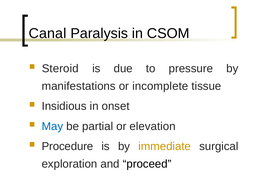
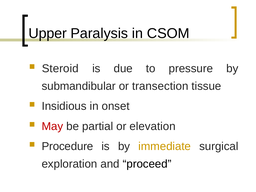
Canal: Canal -> Upper (48, 33)
manifestations: manifestations -> submandibular (79, 86)
incomplete: incomplete -> transection (160, 86)
May colour: blue -> red (52, 126)
